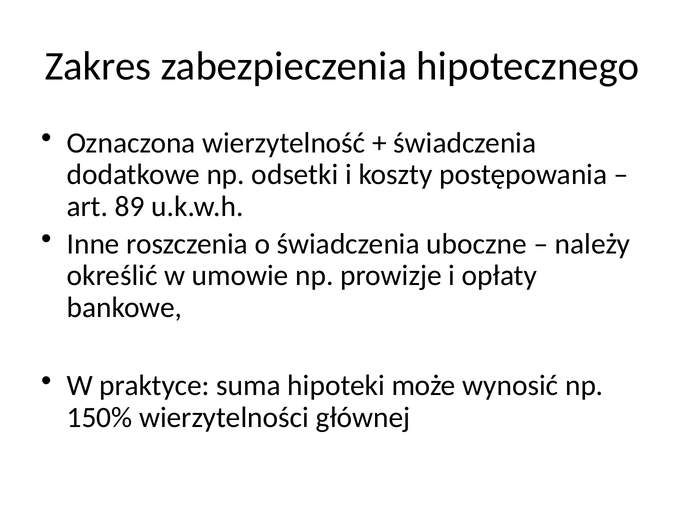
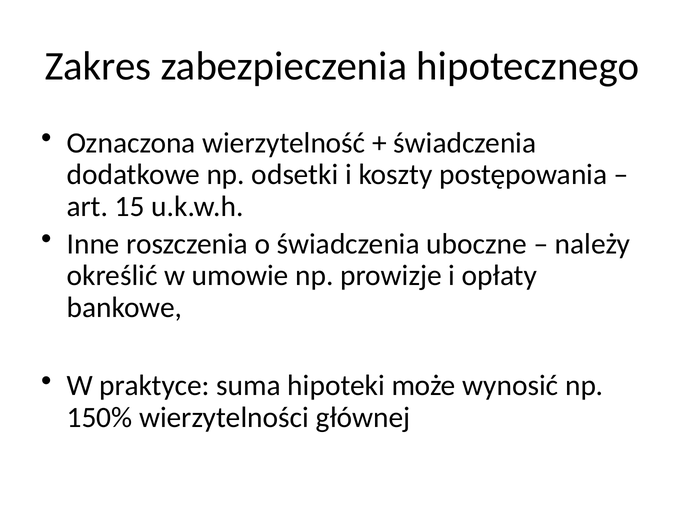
89: 89 -> 15 (130, 207)
